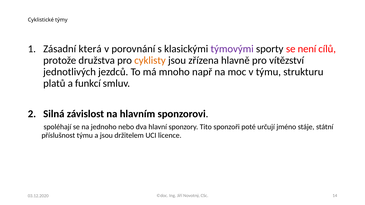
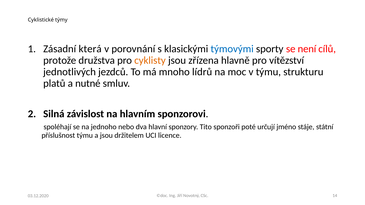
týmovými colour: purple -> blue (232, 49)
např: např -> lídrů (202, 72)
funkcí: funkcí -> nutné (88, 83)
